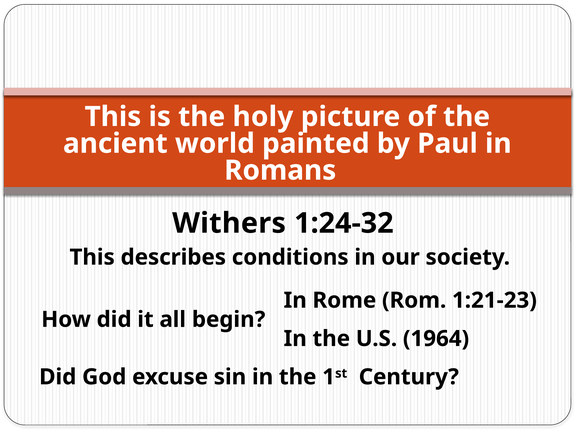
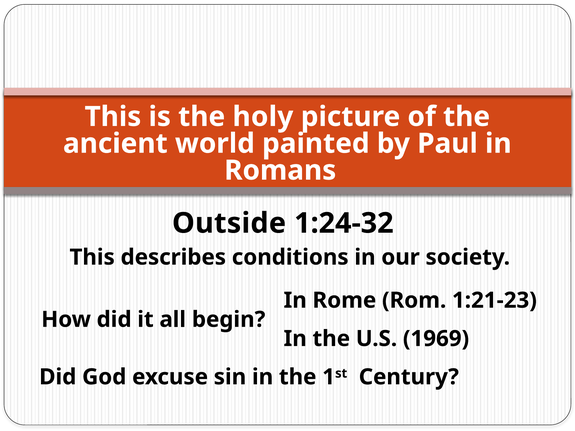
Withers: Withers -> Outside (229, 223)
1964: 1964 -> 1969 (436, 339)
